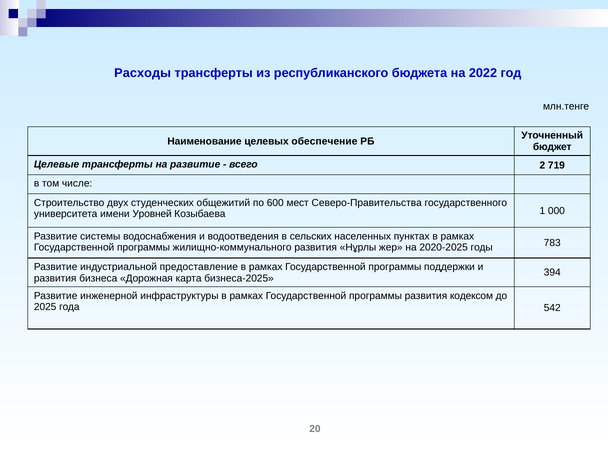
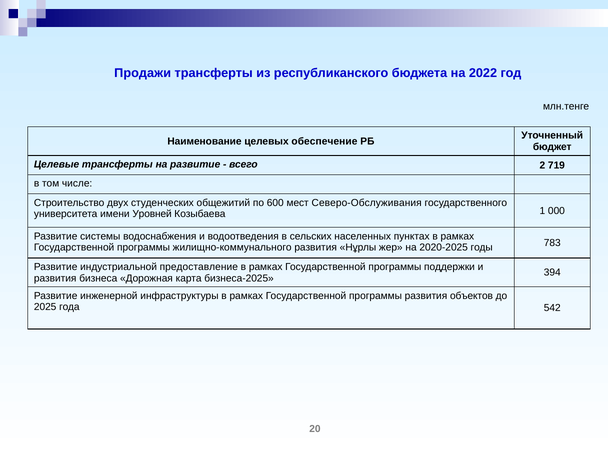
Расходы: Расходы -> Продажи (143, 73)
Северо-Правительства: Северо-Правительства -> Северо-Обслуживания (367, 203)
кодексом: кодексом -> объектов (471, 296)
